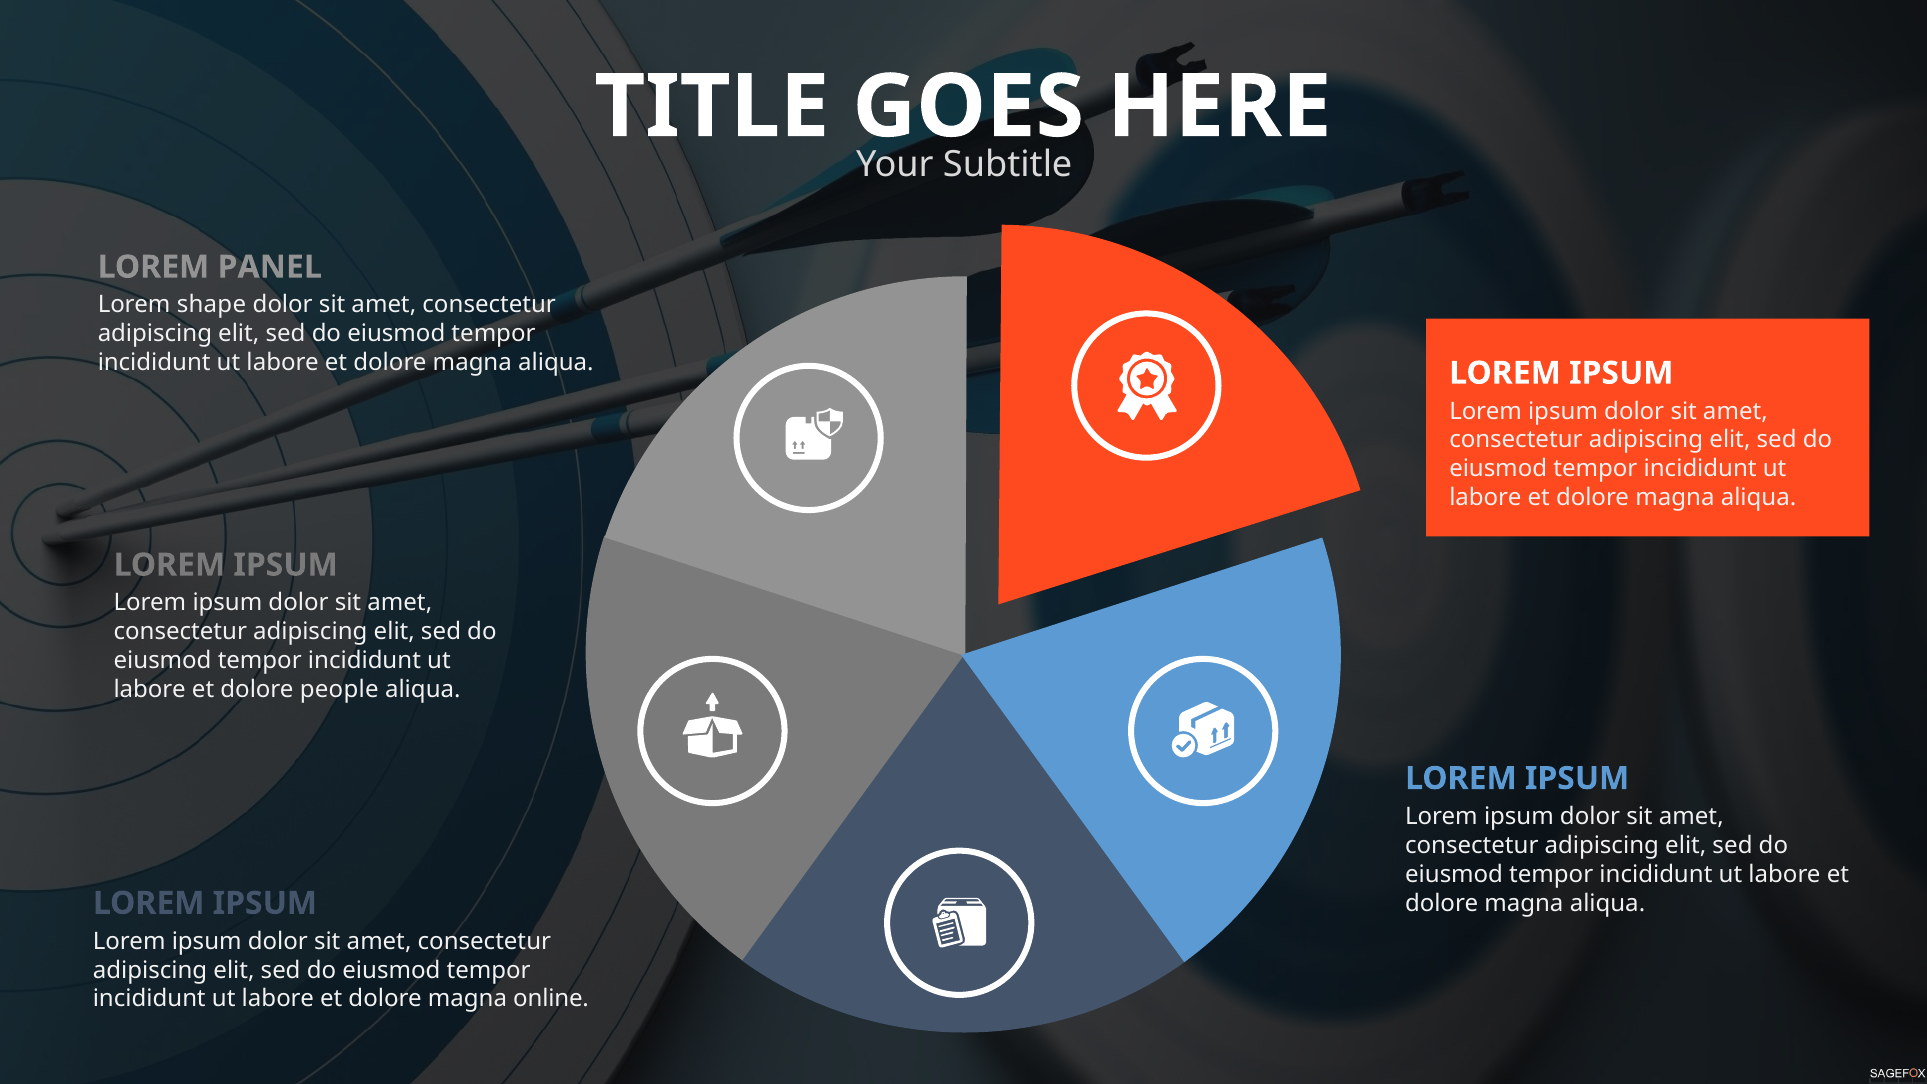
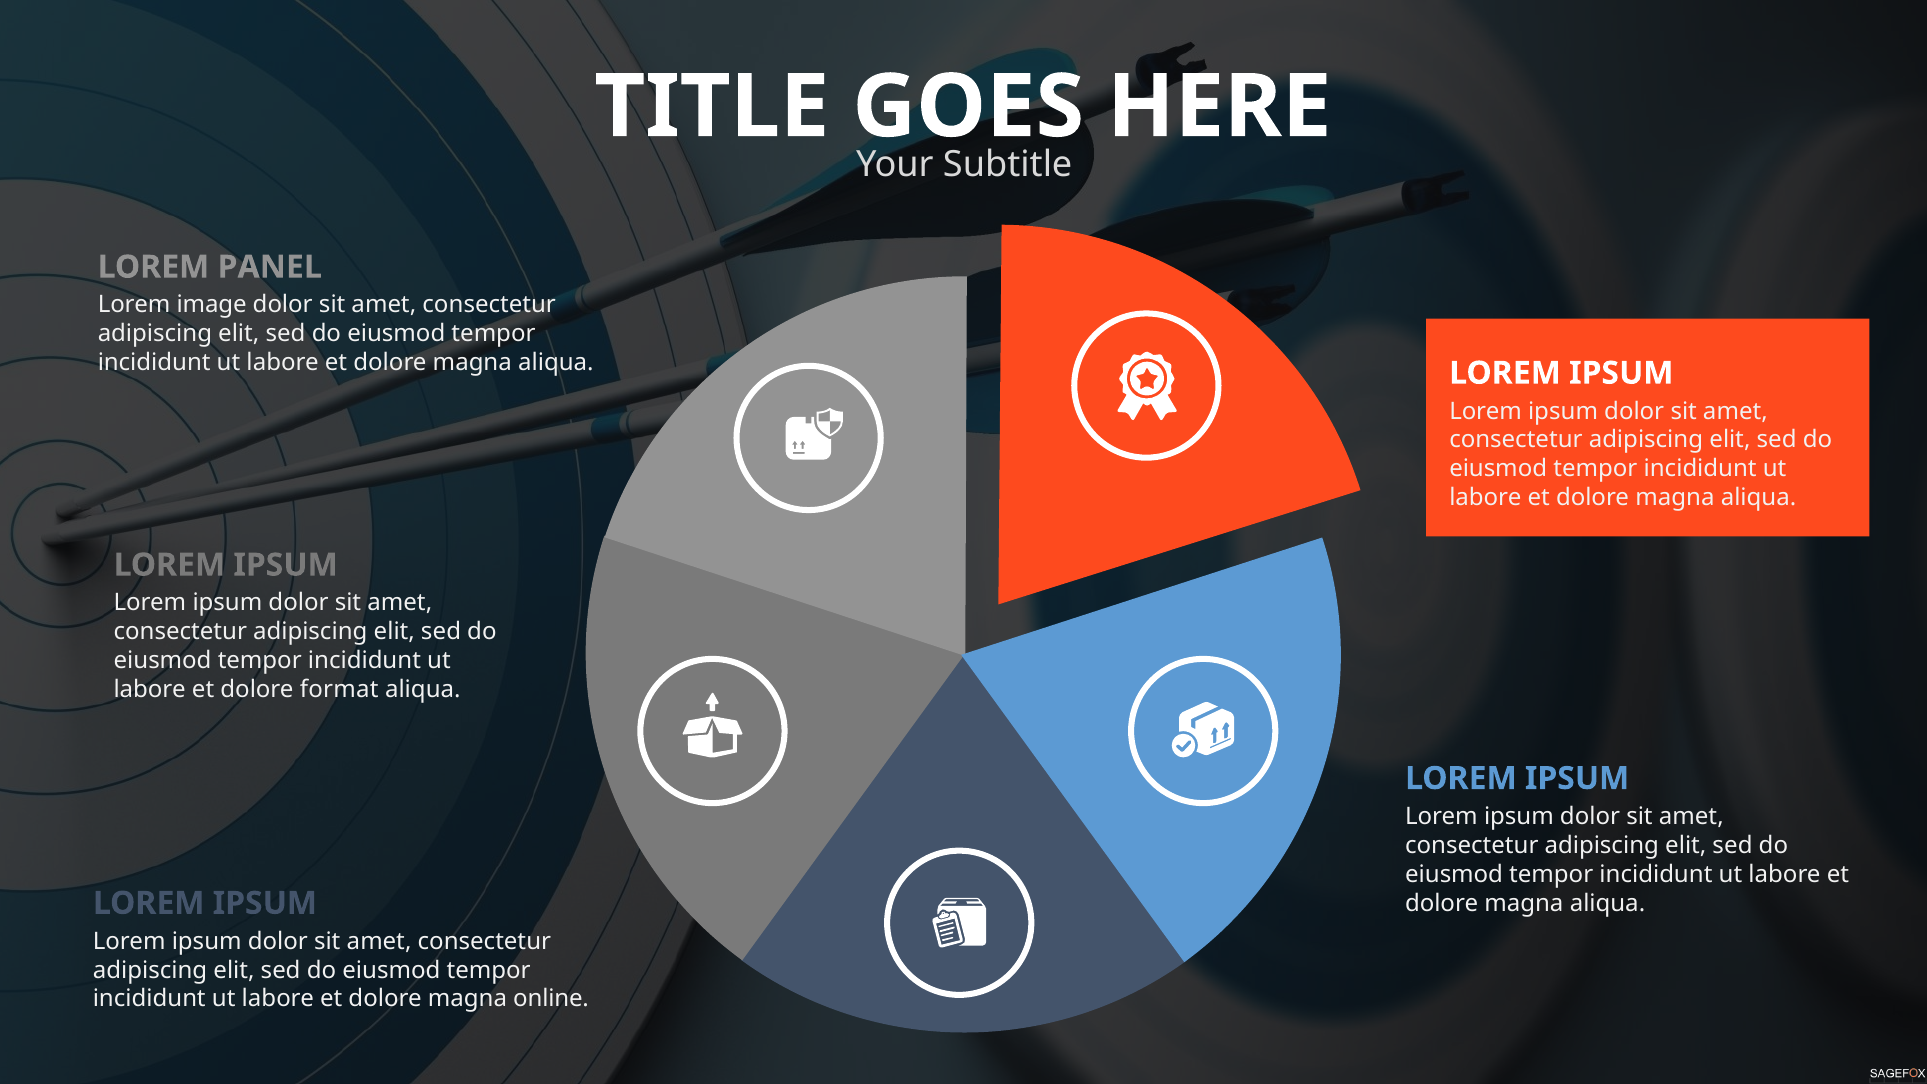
shape: shape -> image (212, 305)
people: people -> format (339, 690)
